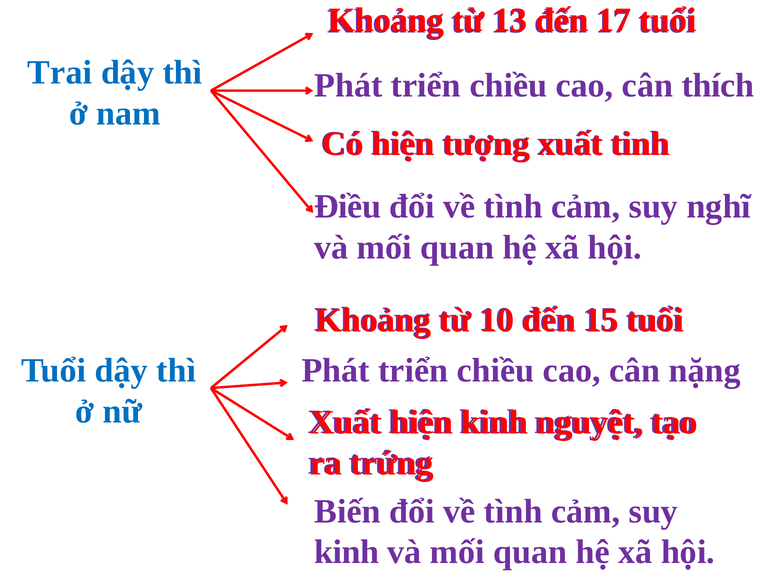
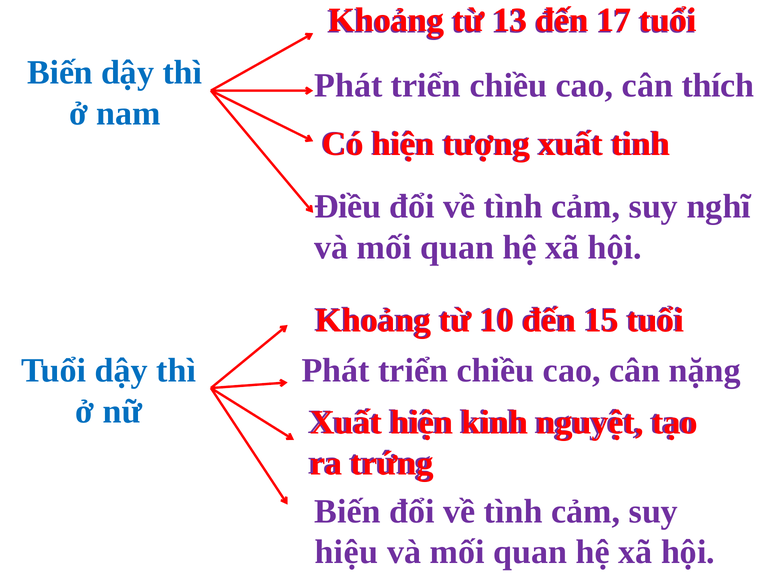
Trai: Trai -> Biến (60, 73)
kinh: kinh -> hiệu (346, 552)
